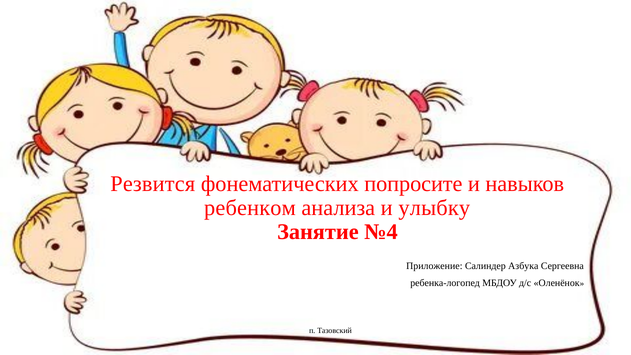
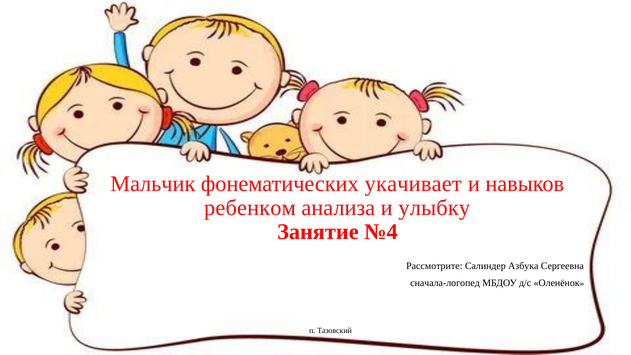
Резвится: Резвится -> Мальчик (153, 184)
попросите: попросите -> укачивает (413, 184)
Приложение: Приложение -> Рассмотрите (434, 266)
ребенка-логопед: ребенка-логопед -> сначала-логопед (445, 283)
